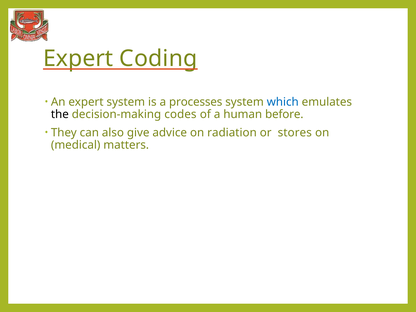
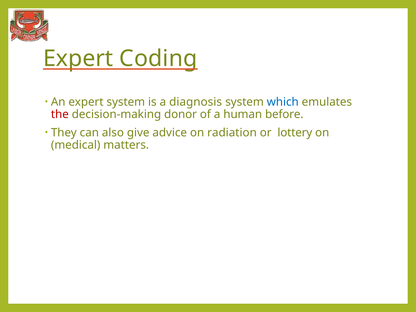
processes: processes -> diagnosis (196, 102)
the colour: black -> red (60, 114)
codes: codes -> donor (181, 114)
stores: stores -> lottery (295, 133)
